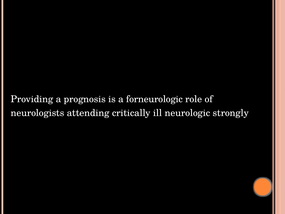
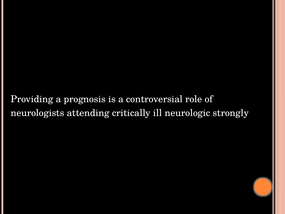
forneurologic: forneurologic -> controversial (154, 99)
